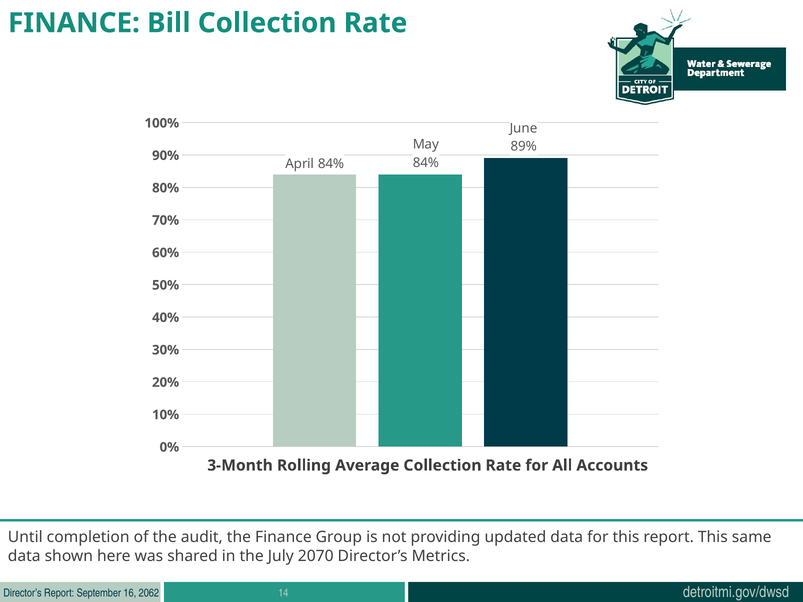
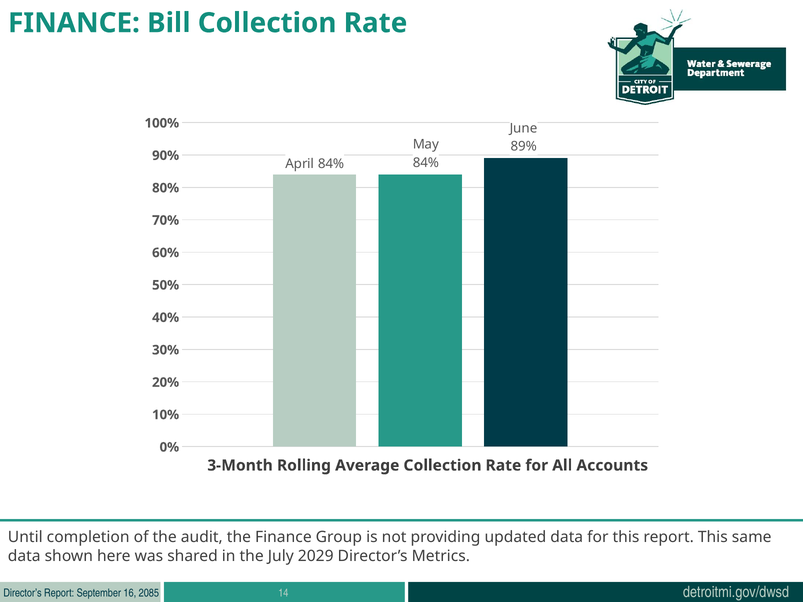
2070: 2070 -> 2029 (316, 556)
2062: 2062 -> 2085 (149, 593)
